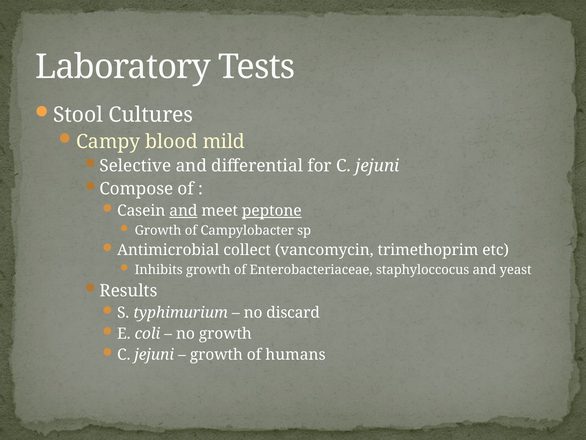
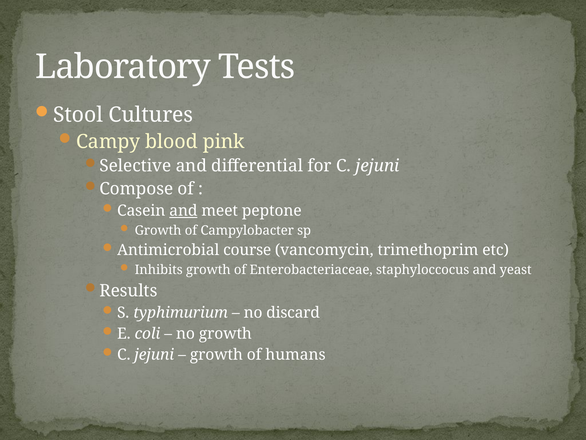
mild: mild -> pink (224, 141)
peptone underline: present -> none (272, 211)
collect: collect -> course (247, 250)
